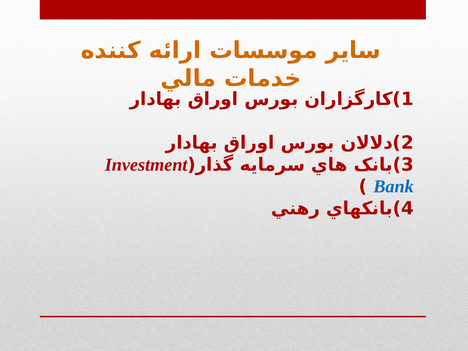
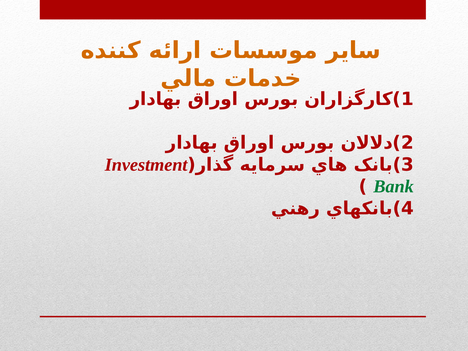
Bank colour: blue -> green (394, 187)
